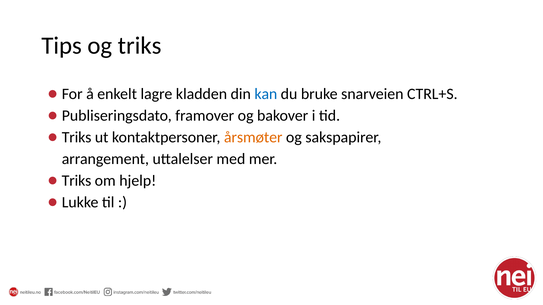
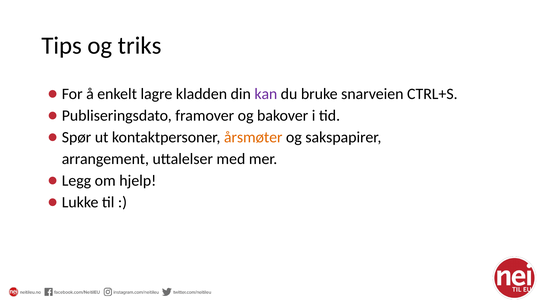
kan colour: blue -> purple (266, 94)
Triks: Triks -> Spør (77, 137)
Triks: Triks -> Legg (76, 181)
